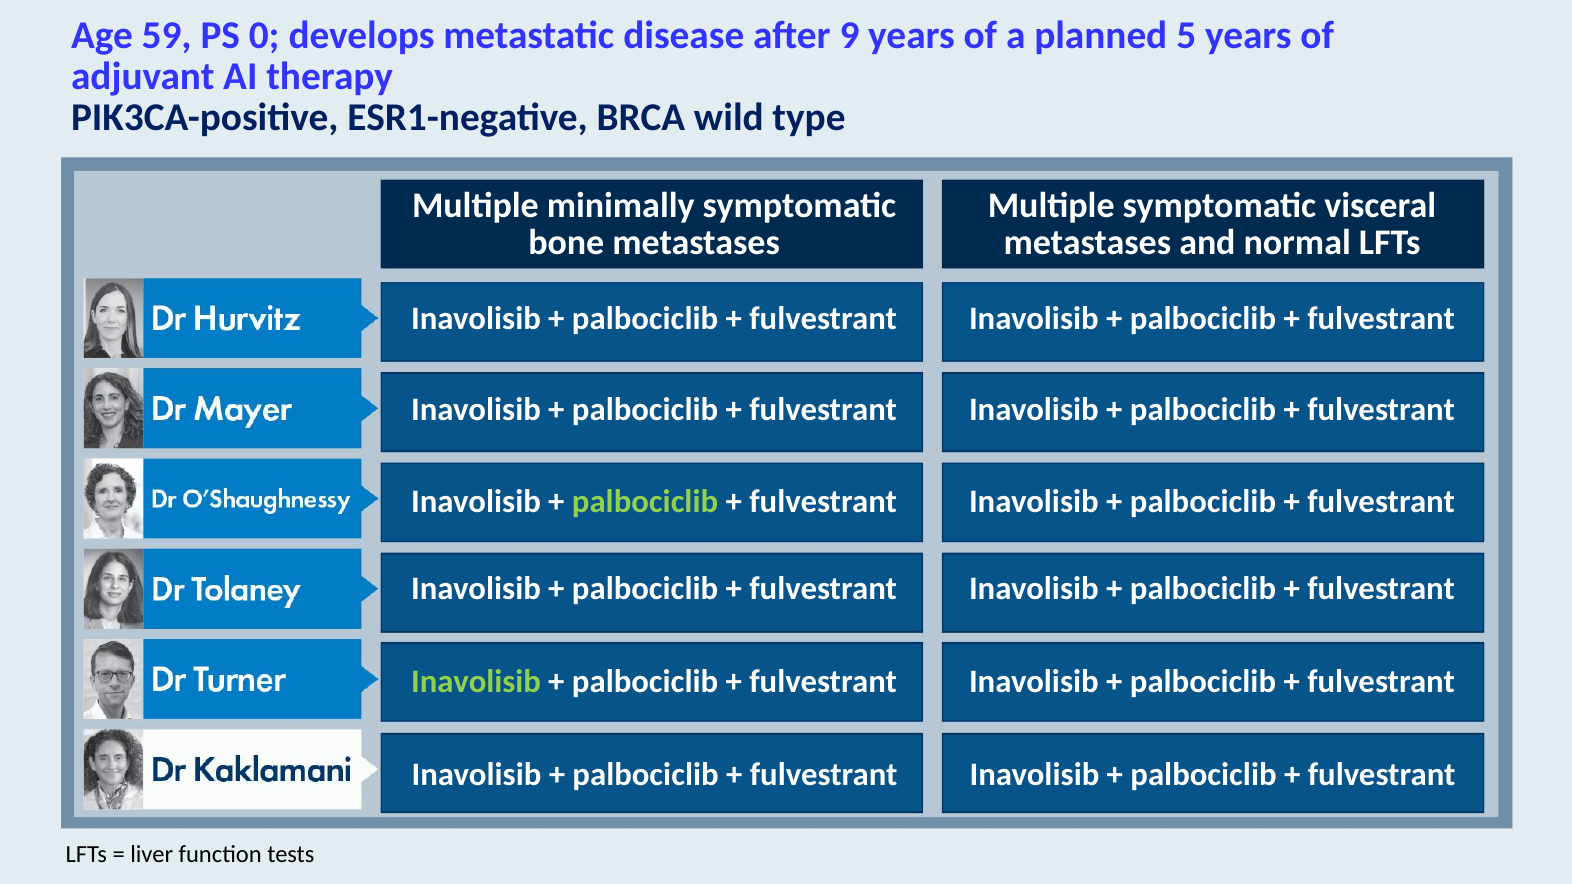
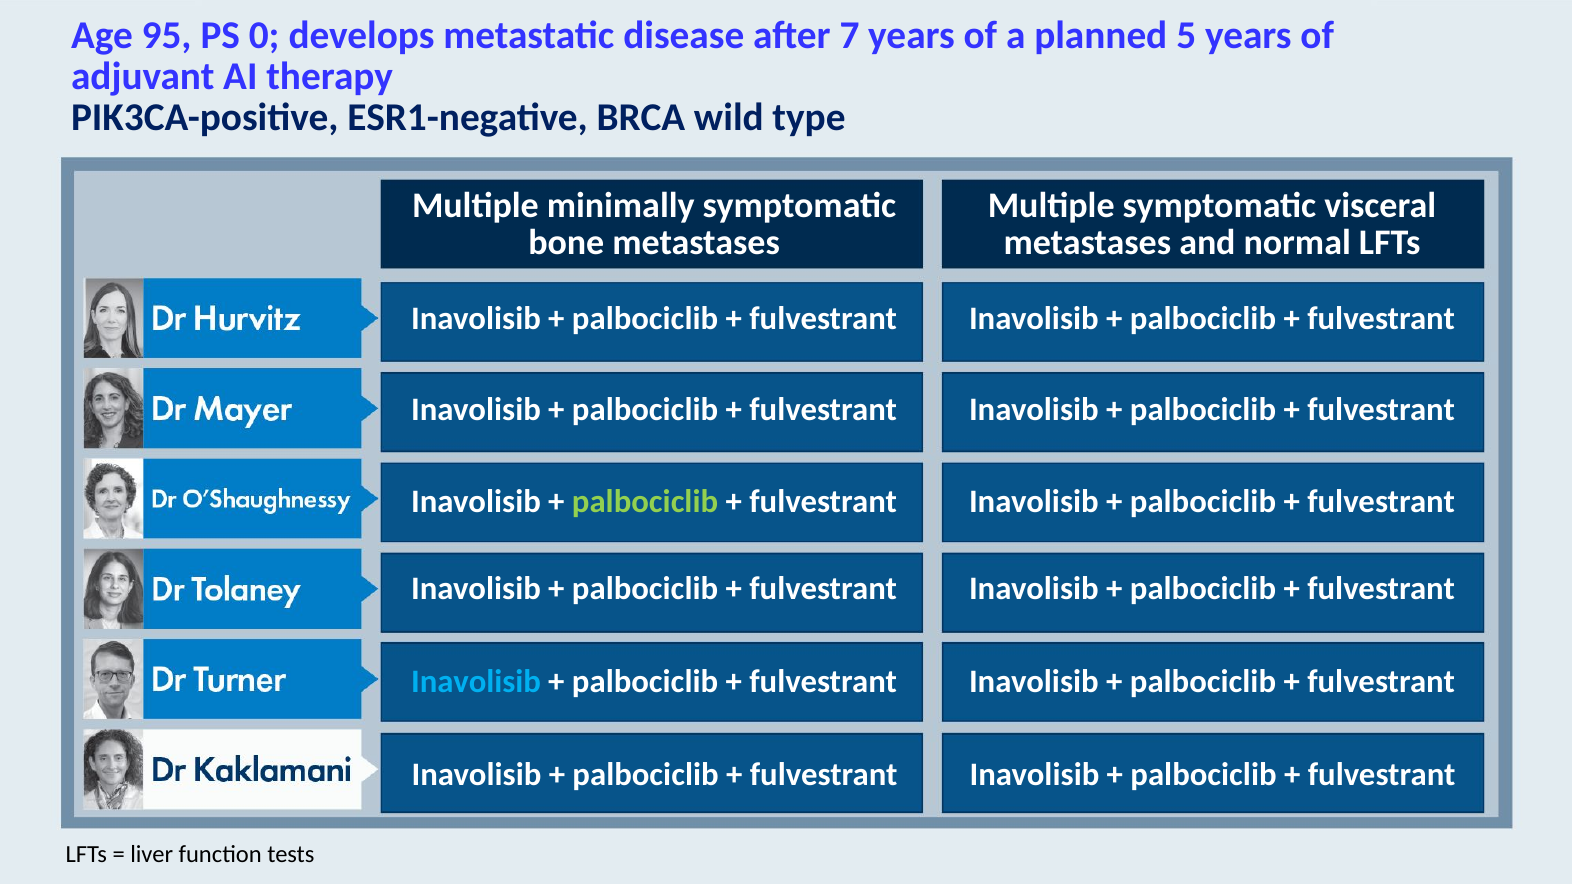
59: 59 -> 95 (167, 35)
9: 9 -> 7 (849, 35)
Inavolisib colour: light green -> light blue (476, 682)
